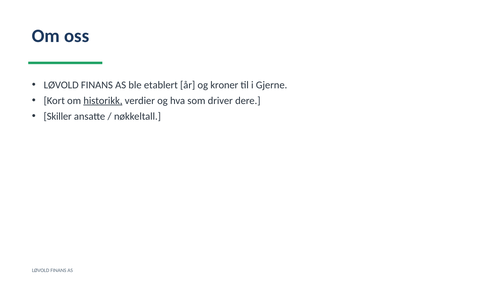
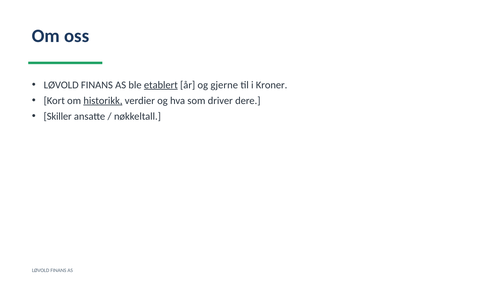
etablert underline: none -> present (161, 85)
kroner: kroner -> gjerne (224, 85)
Gjerne: Gjerne -> Kroner (272, 85)
